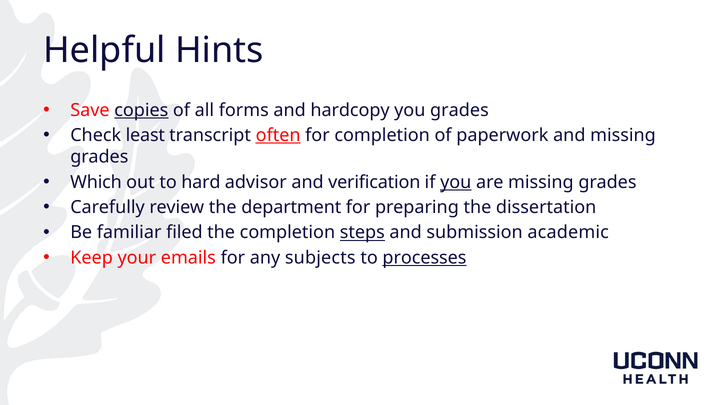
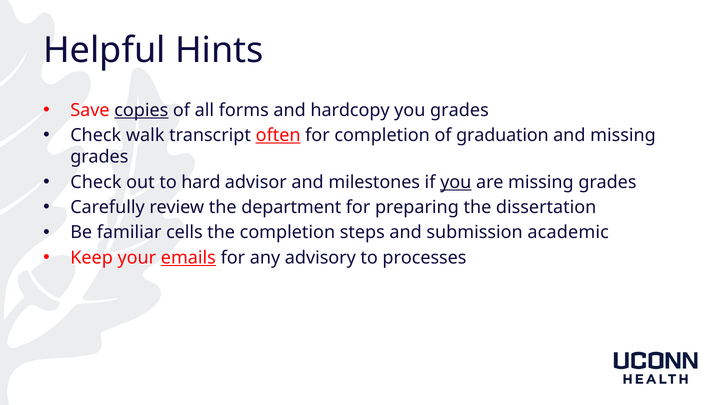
least: least -> walk (145, 136)
paperwork: paperwork -> graduation (502, 136)
Which: Which -> Check (96, 182)
verification: verification -> milestones (374, 182)
filed: filed -> cells (184, 233)
steps underline: present -> none (362, 233)
emails underline: none -> present (188, 258)
subjects: subjects -> advisory (320, 258)
processes underline: present -> none (424, 258)
